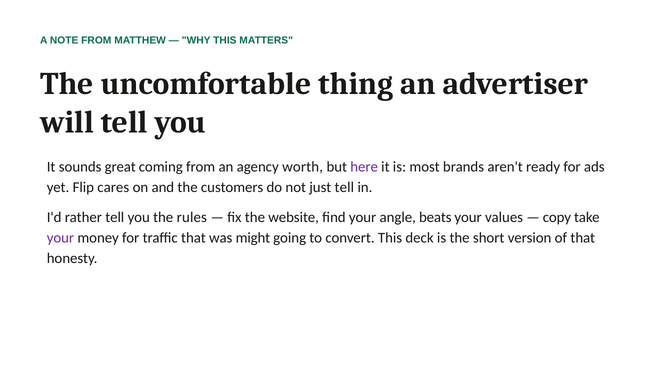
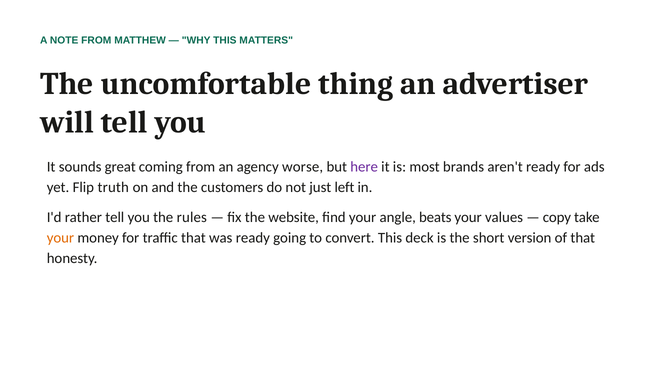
worth: worth -> worse (303, 166)
cares: cares -> truth (113, 187)
just tell: tell -> left (344, 187)
your colour: purple -> orange (60, 237)
was might: might -> ready (253, 237)
